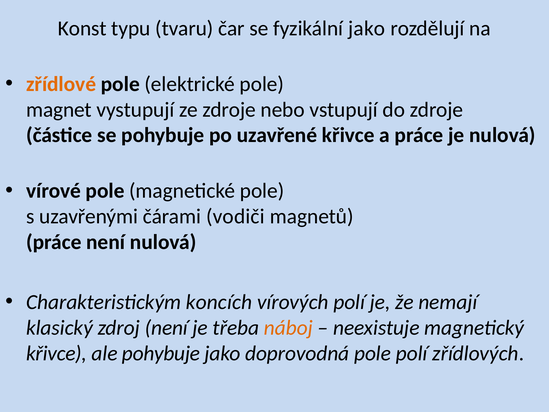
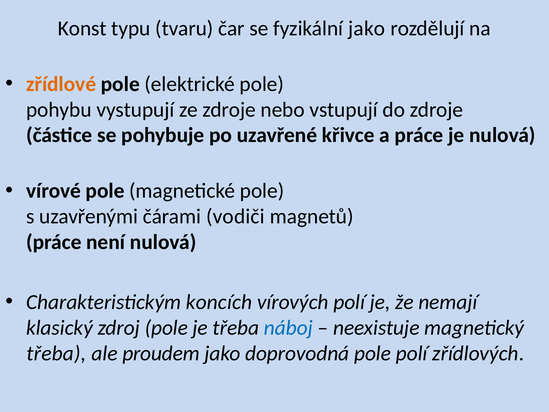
magnet: magnet -> pohybu (59, 110)
zdroj není: není -> pole (166, 327)
náboj colour: orange -> blue (288, 327)
křivce: křivce -> třeba (56, 353)
ale pohybuje: pohybuje -> proudem (161, 353)
